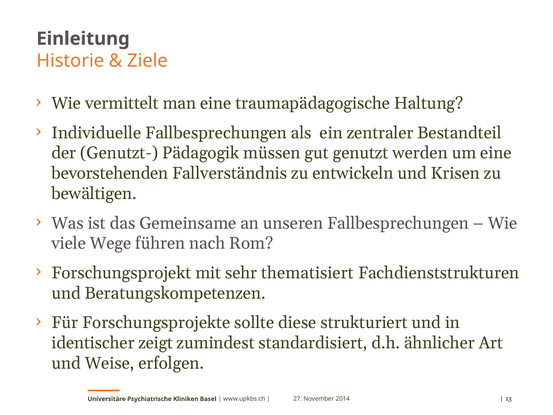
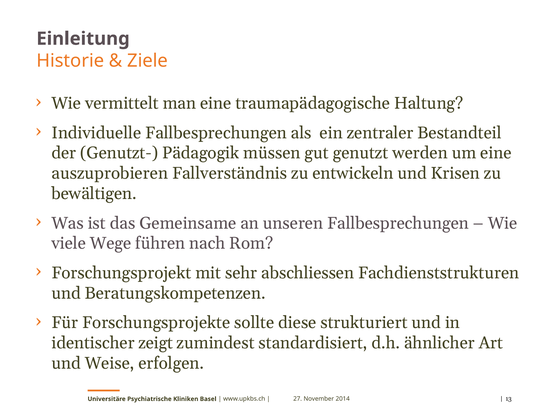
bevorstehenden: bevorstehenden -> auszuprobieren (110, 173)
thematisiert: thematisiert -> abschliessen (308, 273)
